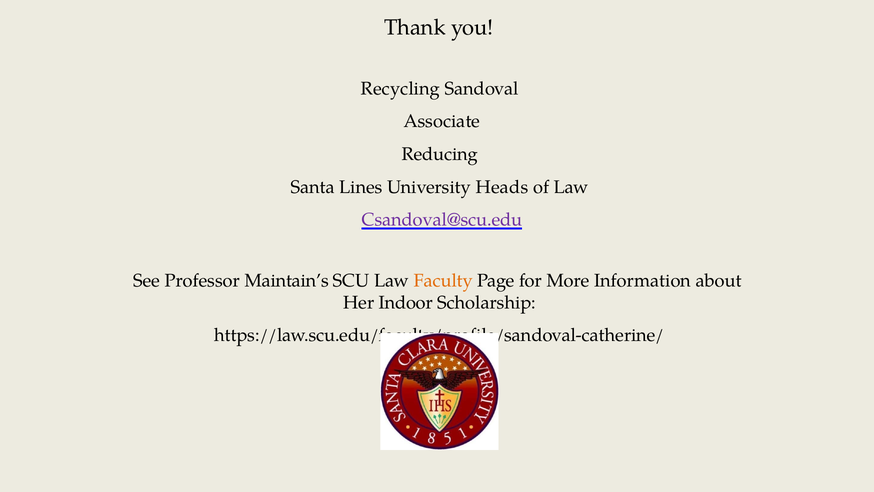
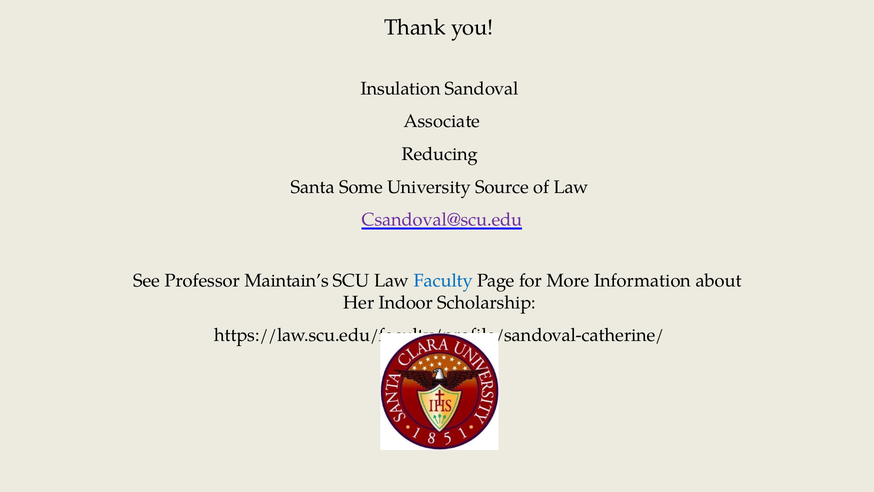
Recycling: Recycling -> Insulation (401, 89)
Lines: Lines -> Some (361, 187)
Heads: Heads -> Source (502, 187)
Faculty colour: orange -> blue (443, 280)
